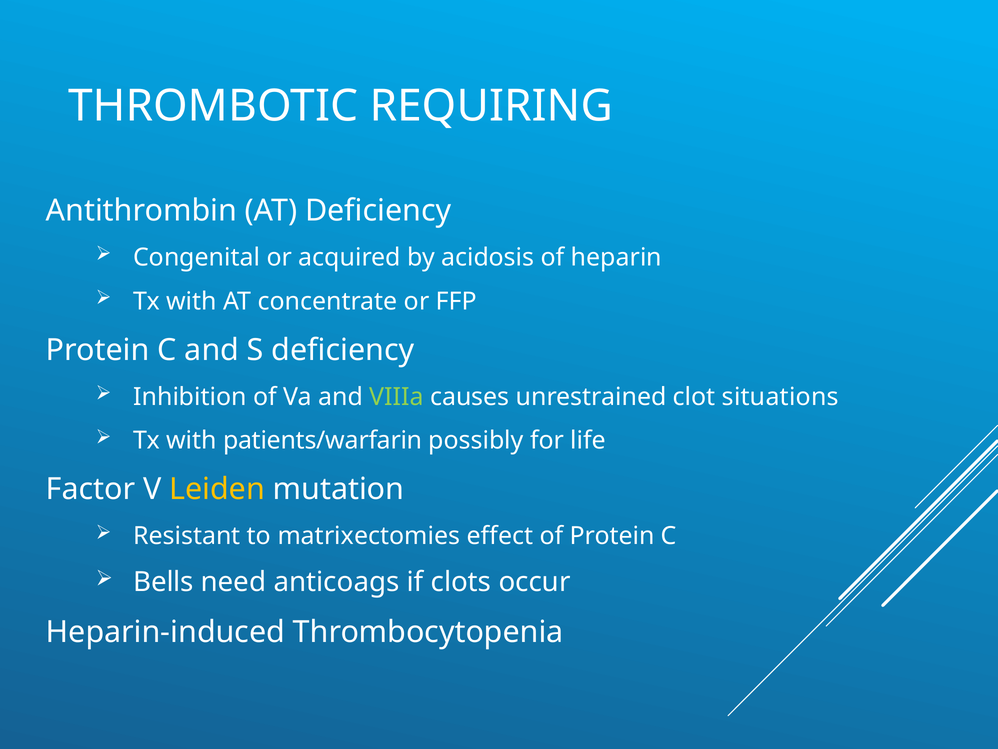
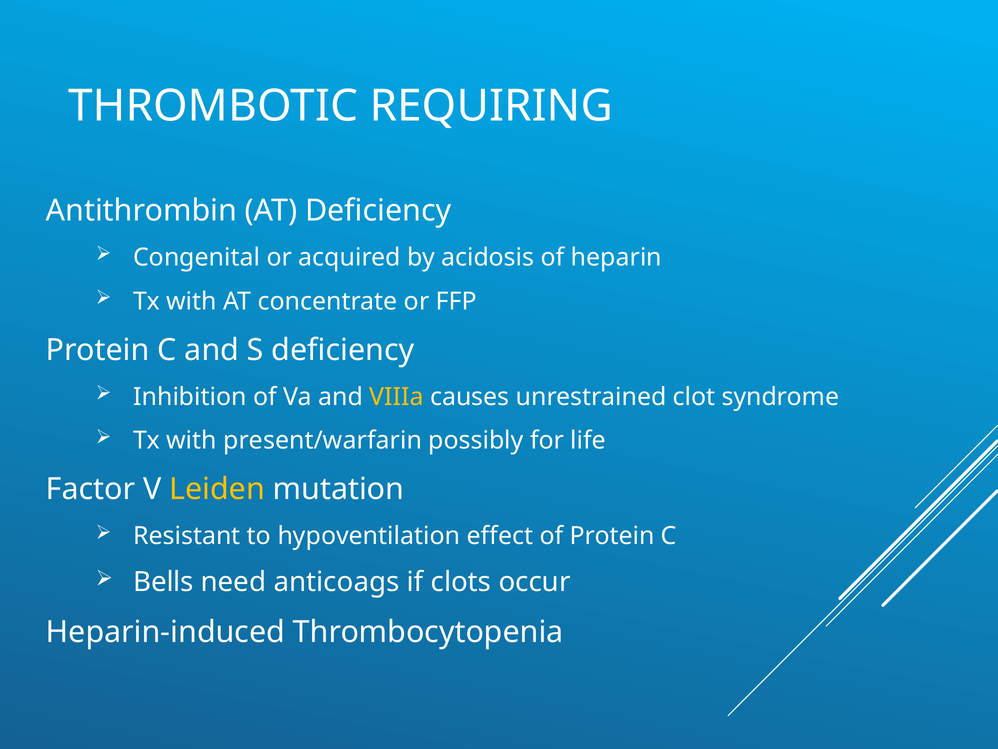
VIIIa colour: light green -> yellow (396, 397)
situations: situations -> syndrome (781, 397)
patients/warfarin: patients/warfarin -> present/warfarin (323, 440)
matrixectomies: matrixectomies -> hypoventilation (369, 536)
